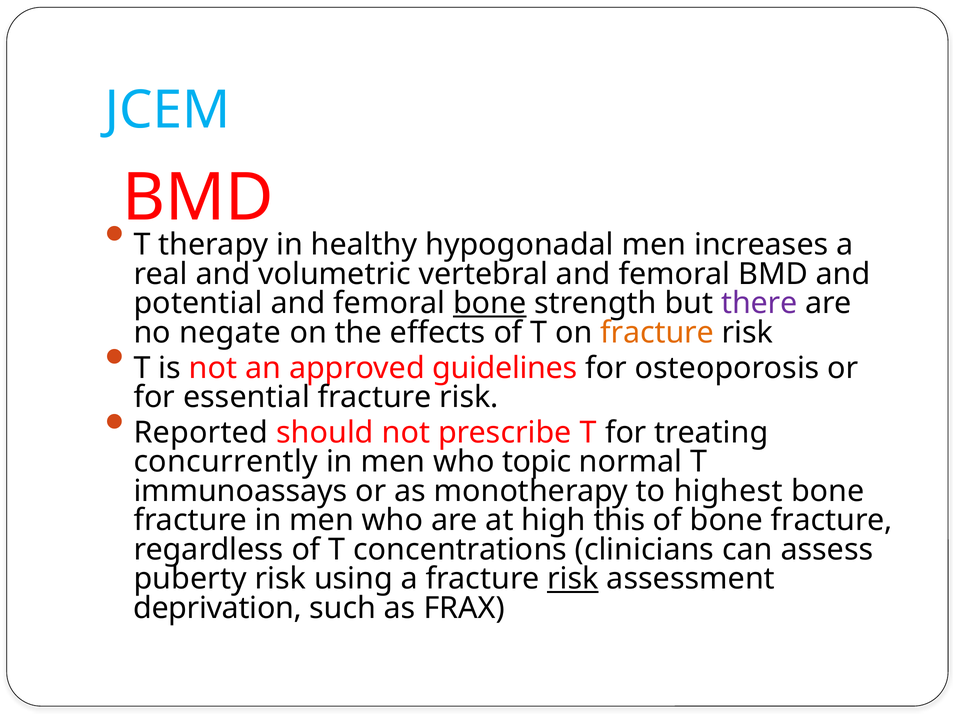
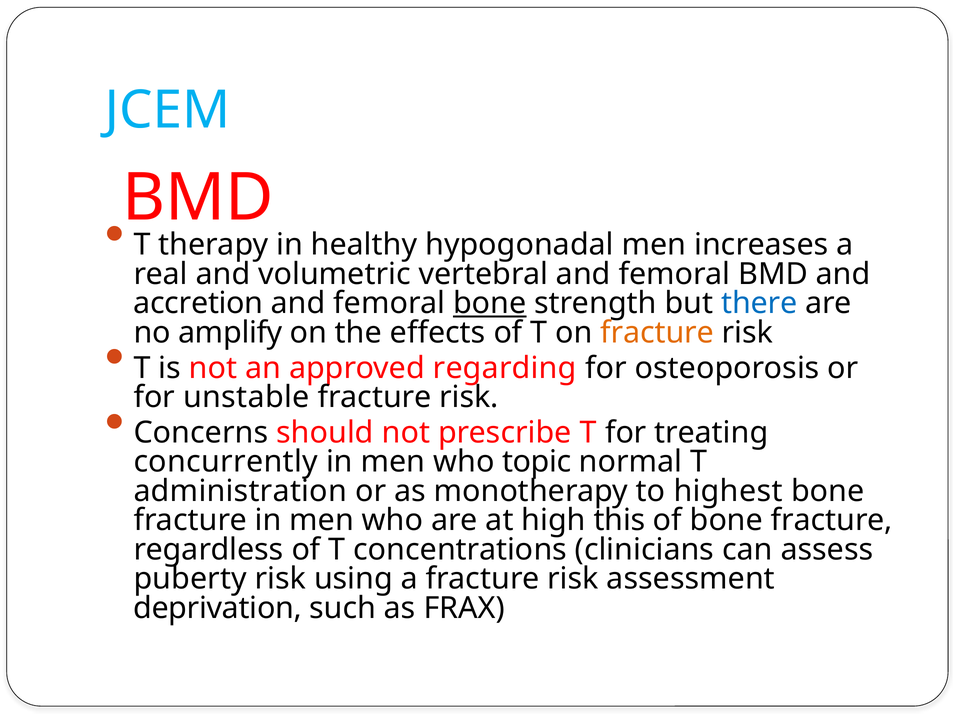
potential: potential -> accretion (198, 303)
there colour: purple -> blue (759, 303)
negate: negate -> amplify (230, 333)
guidelines: guidelines -> regarding (505, 368)
essential: essential -> unstable (246, 397)
Reported: Reported -> Concerns (201, 433)
immunoassays: immunoassays -> administration (240, 491)
risk underline: present -> none (573, 579)
